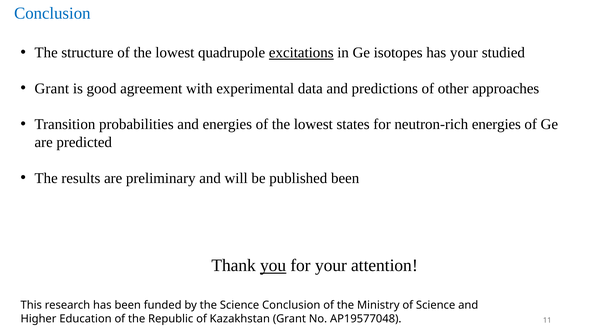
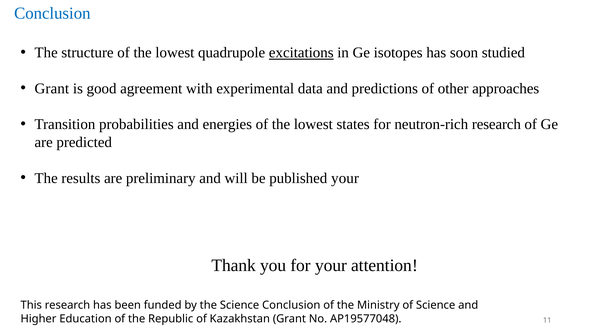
has your: your -> soon (464, 53)
neutron-rich energies: energies -> research (496, 124)
published been: been -> your (345, 178)
you underline: present -> none (273, 265)
